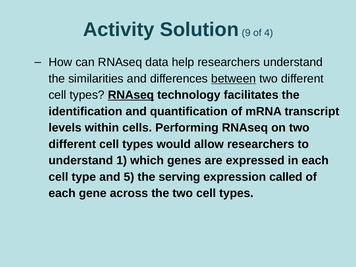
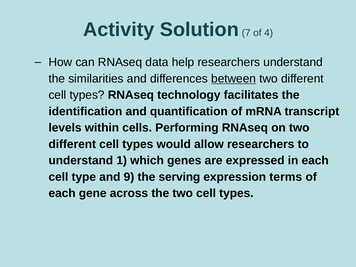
9: 9 -> 7 (246, 33)
RNAseq underline: present -> none (131, 95)
5: 5 -> 9 (129, 177)
called: called -> terms (286, 177)
